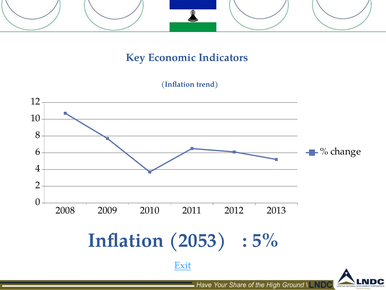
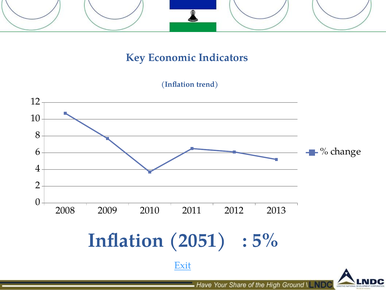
2053: 2053 -> 2051 (198, 240)
